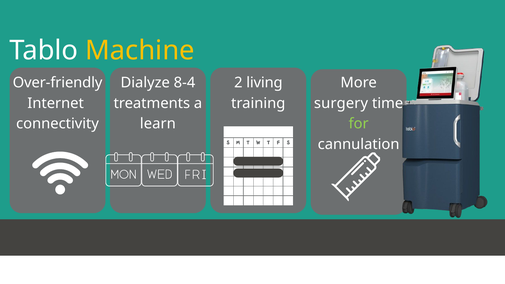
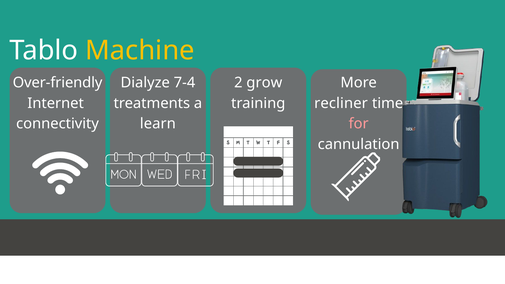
8-4: 8-4 -> 7-4 (184, 83)
living: living -> grow (264, 83)
surgery: surgery -> recliner (341, 103)
for colour: light green -> pink (359, 124)
